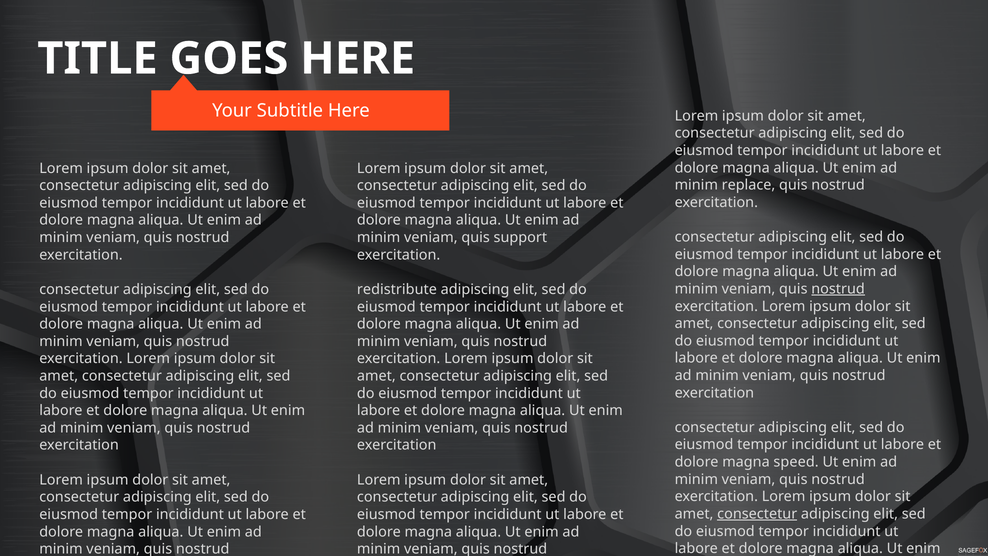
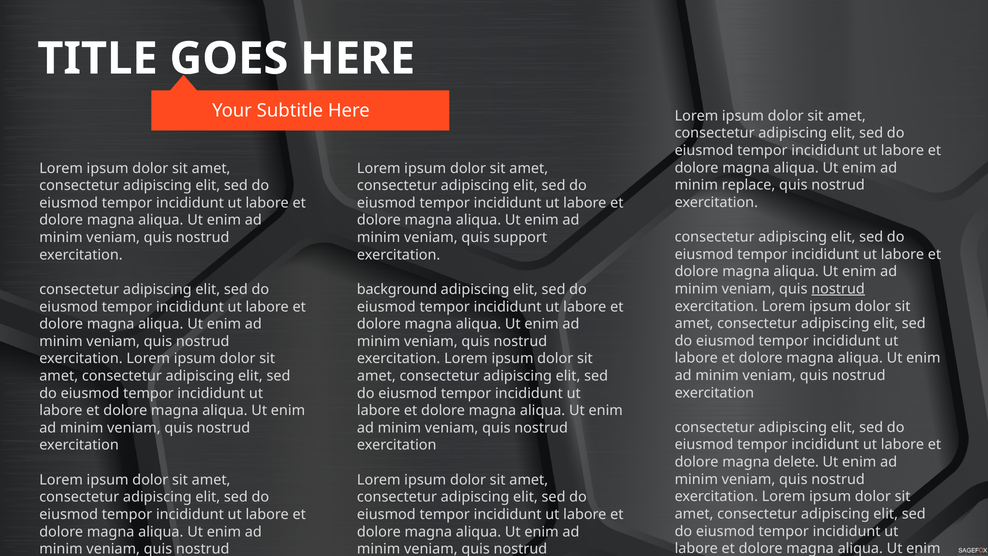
redistribute: redistribute -> background (397, 289)
speed: speed -> delete (796, 462)
consectetur underline: present -> none (757, 514)
